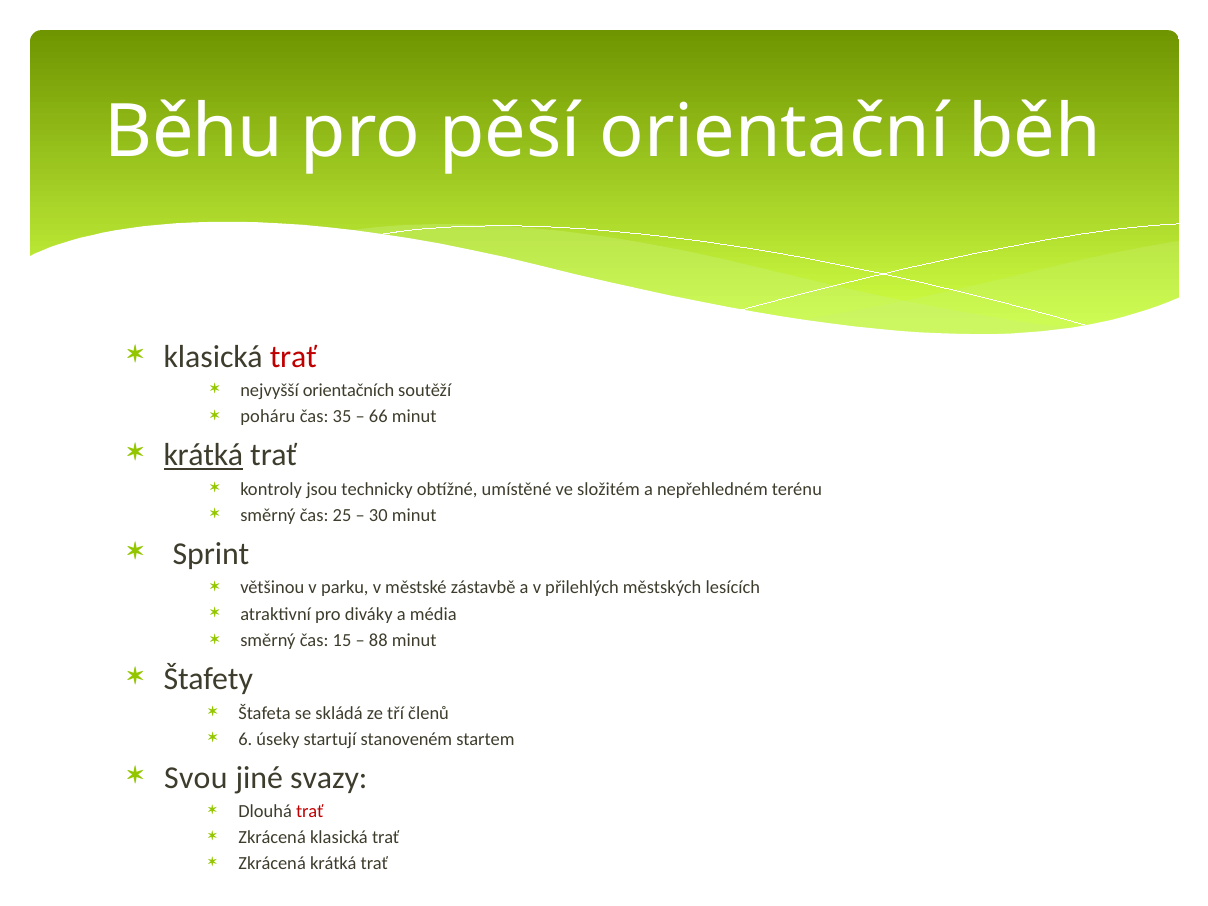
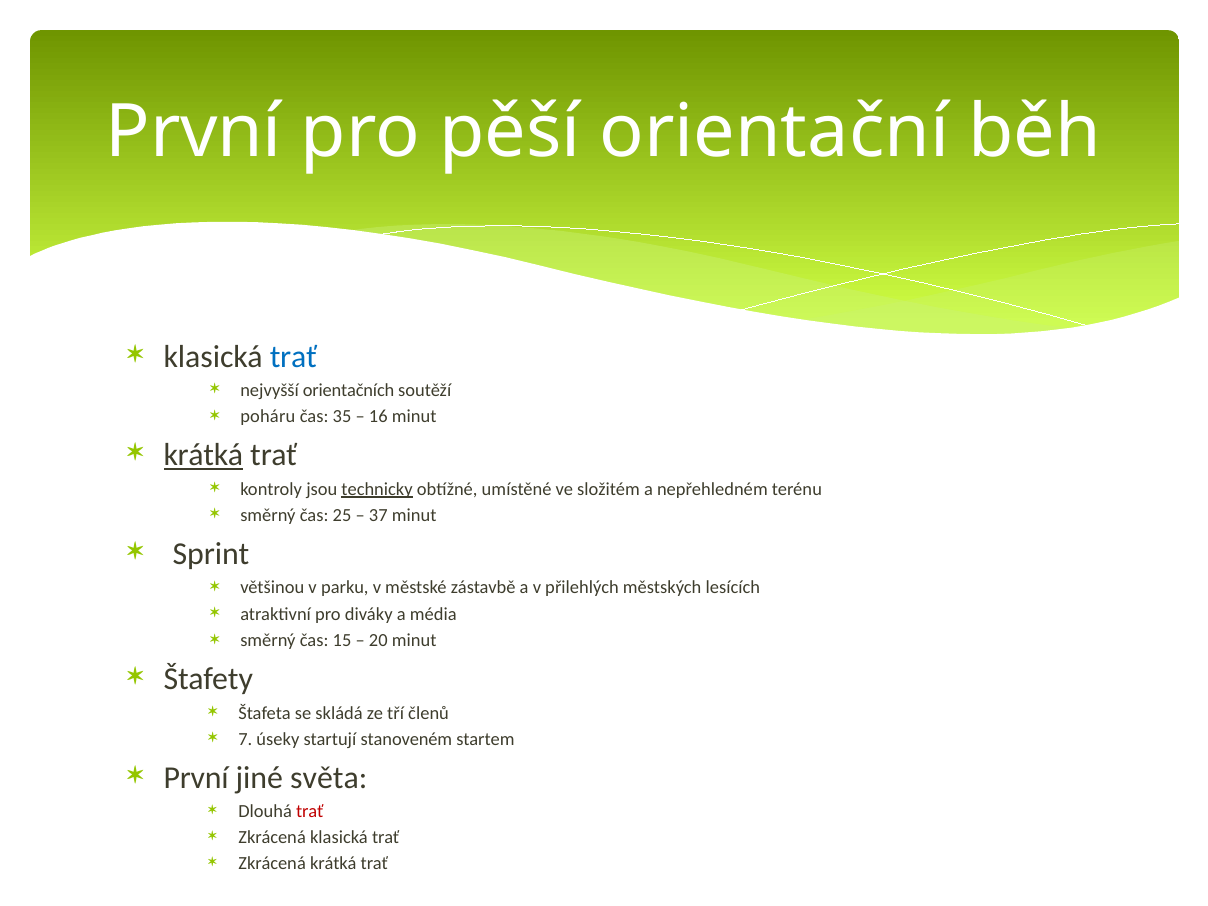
Běhu: Běhu -> První (194, 133)
trať colour: red -> blue (293, 357)
66: 66 -> 16 (378, 417)
technicky underline: none -> present (377, 489)
30: 30 -> 37 (378, 516)
88: 88 -> 20 (378, 641)
6: 6 -> 7 (245, 739)
Svou: Svou -> První (196, 778)
svazy: svazy -> světa (329, 778)
